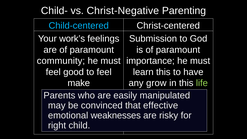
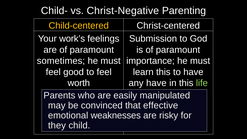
Child-centered colour: light blue -> yellow (79, 26)
community: community -> sometimes (61, 61)
any grow: grow -> have (156, 83)
make: make -> worth (79, 83)
right: right -> they (57, 125)
